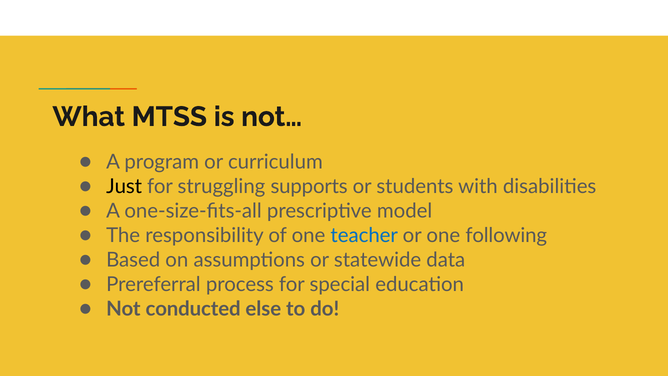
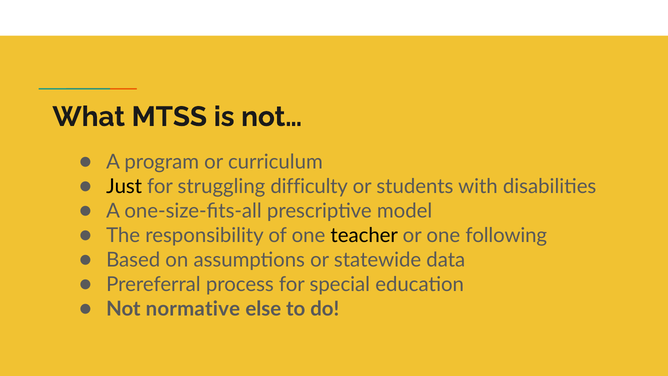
supports: supports -> difficulty (309, 186)
teacher colour: blue -> black (364, 235)
conducted: conducted -> normative (193, 309)
